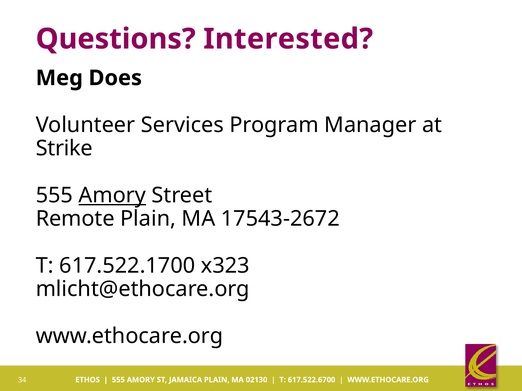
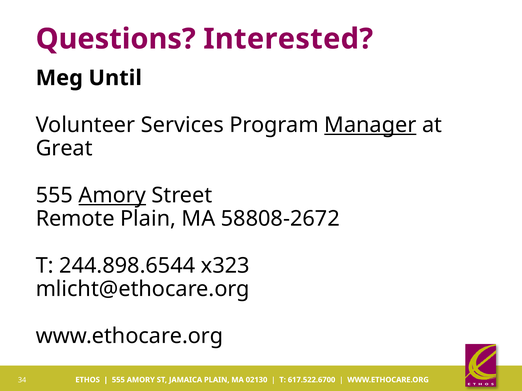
Does: Does -> Until (115, 78)
Manager underline: none -> present (370, 125)
Strike: Strike -> Great (64, 149)
17543-2672: 17543-2672 -> 58808-2672 (280, 219)
617.522.1700: 617.522.1700 -> 244.898.6544 (127, 266)
